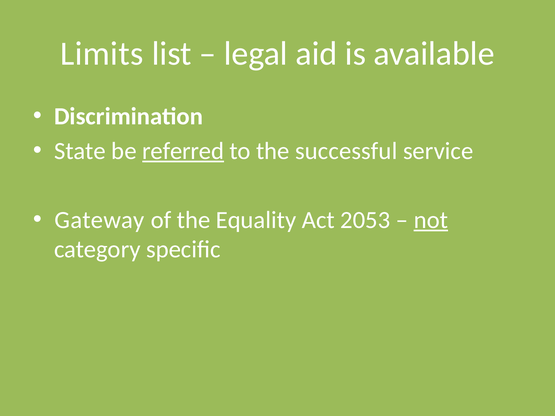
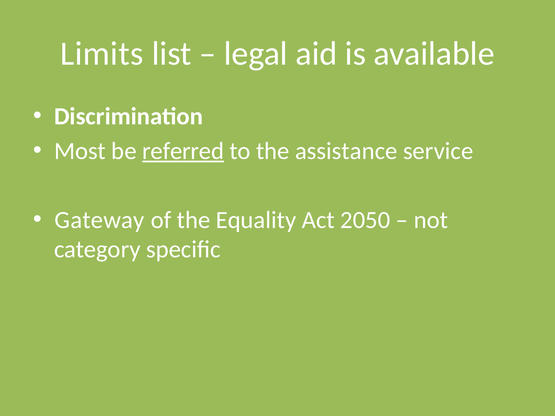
State: State -> Most (80, 151)
successful: successful -> assistance (346, 151)
2053: 2053 -> 2050 (365, 220)
not underline: present -> none (431, 220)
